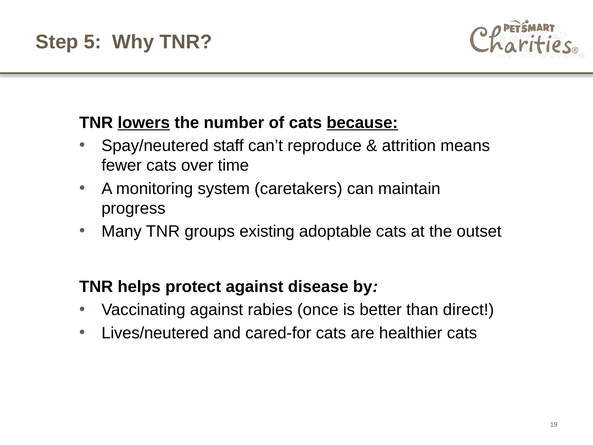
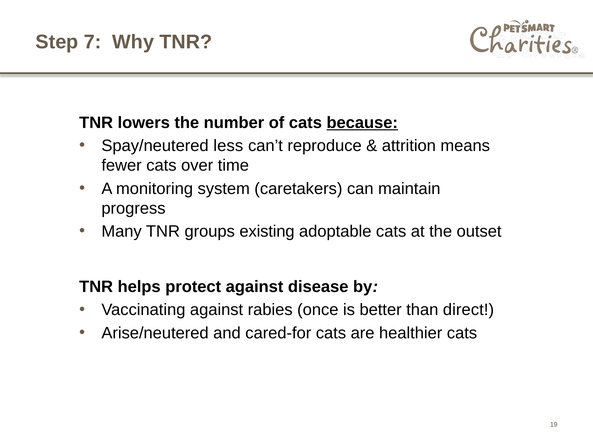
5: 5 -> 7 (93, 42)
lowers underline: present -> none (144, 123)
staff: staff -> less (228, 146)
Lives/neutered: Lives/neutered -> Arise/neutered (155, 333)
